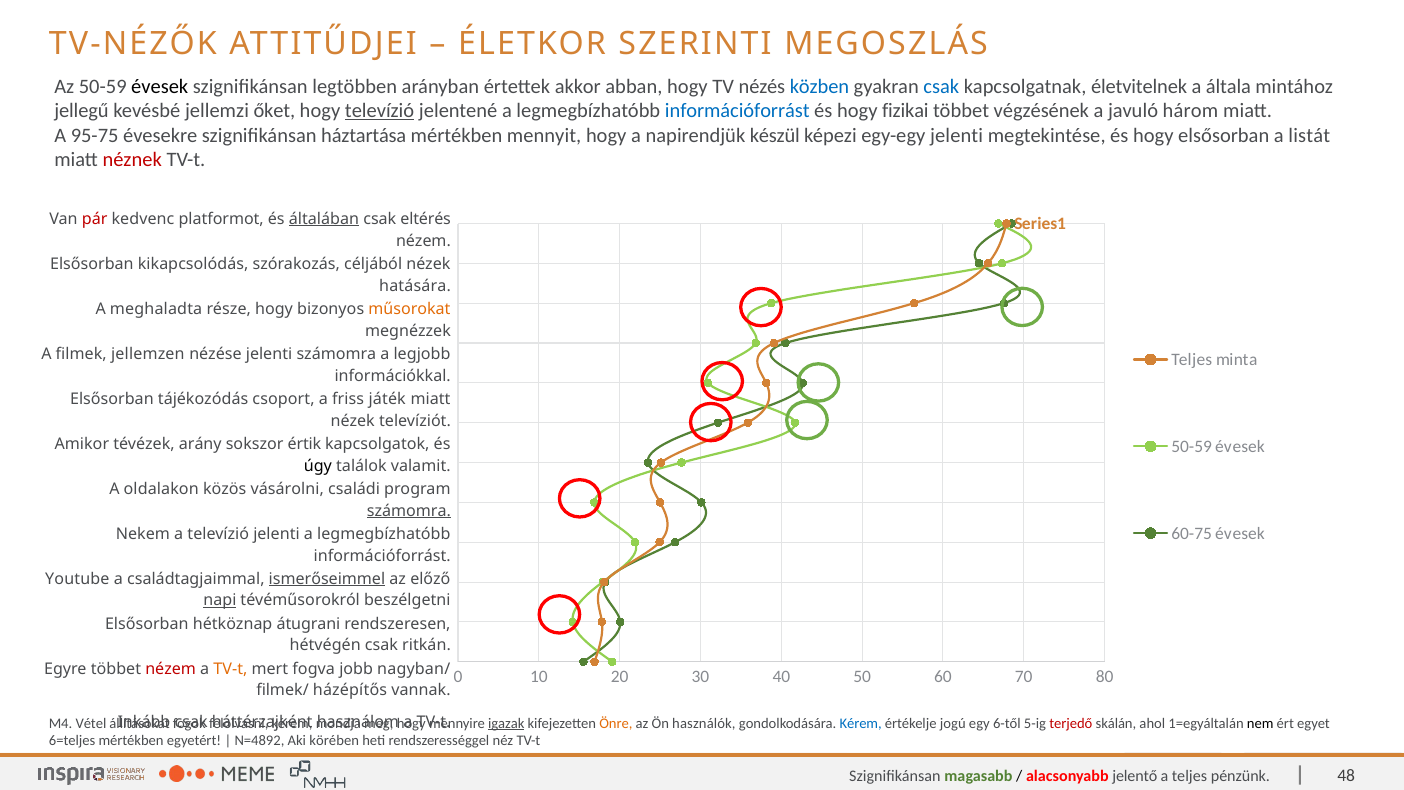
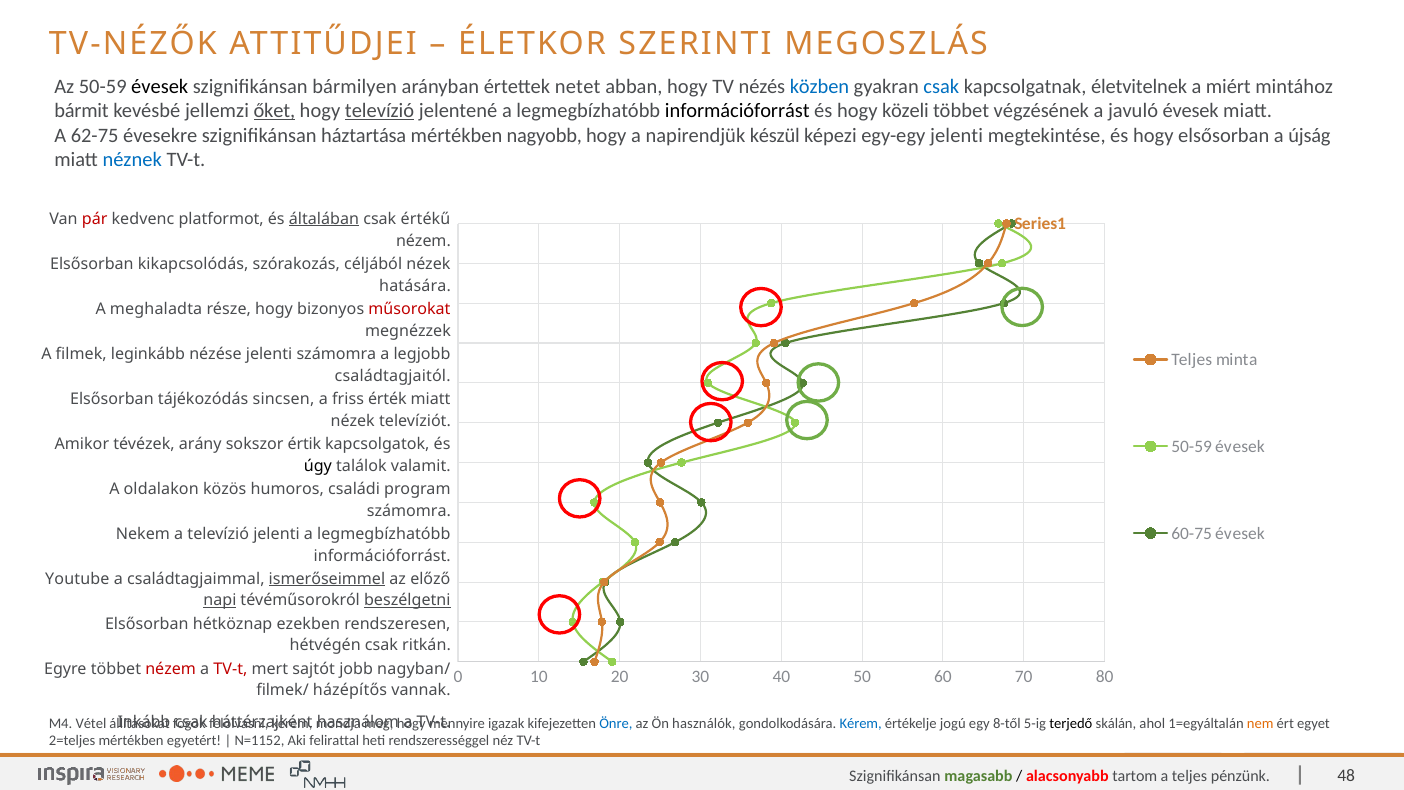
legtöbben: legtöbben -> bármilyen (355, 86)
akkor: akkor -> netet (578, 86)
általa: általa -> miért (1228, 86)
jellegű: jellegű -> bármit (82, 111)
őket underline: none -> present (274, 111)
információforrást colour: blue -> black (737, 111)
fizikai: fizikai -> közeli (905, 111)
javuló három: három -> évesek (1191, 111)
95-75: 95-75 -> 62-75 (95, 135)
mennyit: mennyit -> nagyobb (544, 135)
listát: listát -> újság (1309, 135)
néznek colour: red -> blue (132, 160)
eltérés: eltérés -> értékű (425, 219)
műsorokat colour: orange -> red (409, 309)
jellemzen: jellemzen -> leginkább (148, 354)
információkkal: információkkal -> családtagjaitól (393, 376)
csoport: csoport -> sincsen (284, 399)
játék: játék -> érték (387, 399)
vásárolni: vásárolni -> humoros (287, 489)
számomra underline: present -> none (409, 511)
beszélgetni underline: none -> present (407, 600)
átugrani: átugrani -> ezekben (308, 624)
TV-t colour: orange -> red (230, 669)
fogva: fogva -> sajtót (314, 669)
igazak underline: present -> none (506, 723)
Önre colour: orange -> blue (616, 723)
6-től: 6-től -> 8-től (1007, 723)
terjedő colour: red -> black (1071, 723)
nem colour: black -> orange (1260, 723)
6=teljes: 6=teljes -> 2=teljes (72, 741)
N=4892: N=4892 -> N=1152 (259, 741)
körében: körében -> felirattal (334, 741)
jelentő: jelentő -> tartom (1135, 776)
